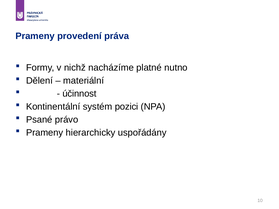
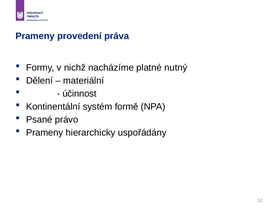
nutno: nutno -> nutný (176, 68)
pozici: pozici -> formě (127, 107)
